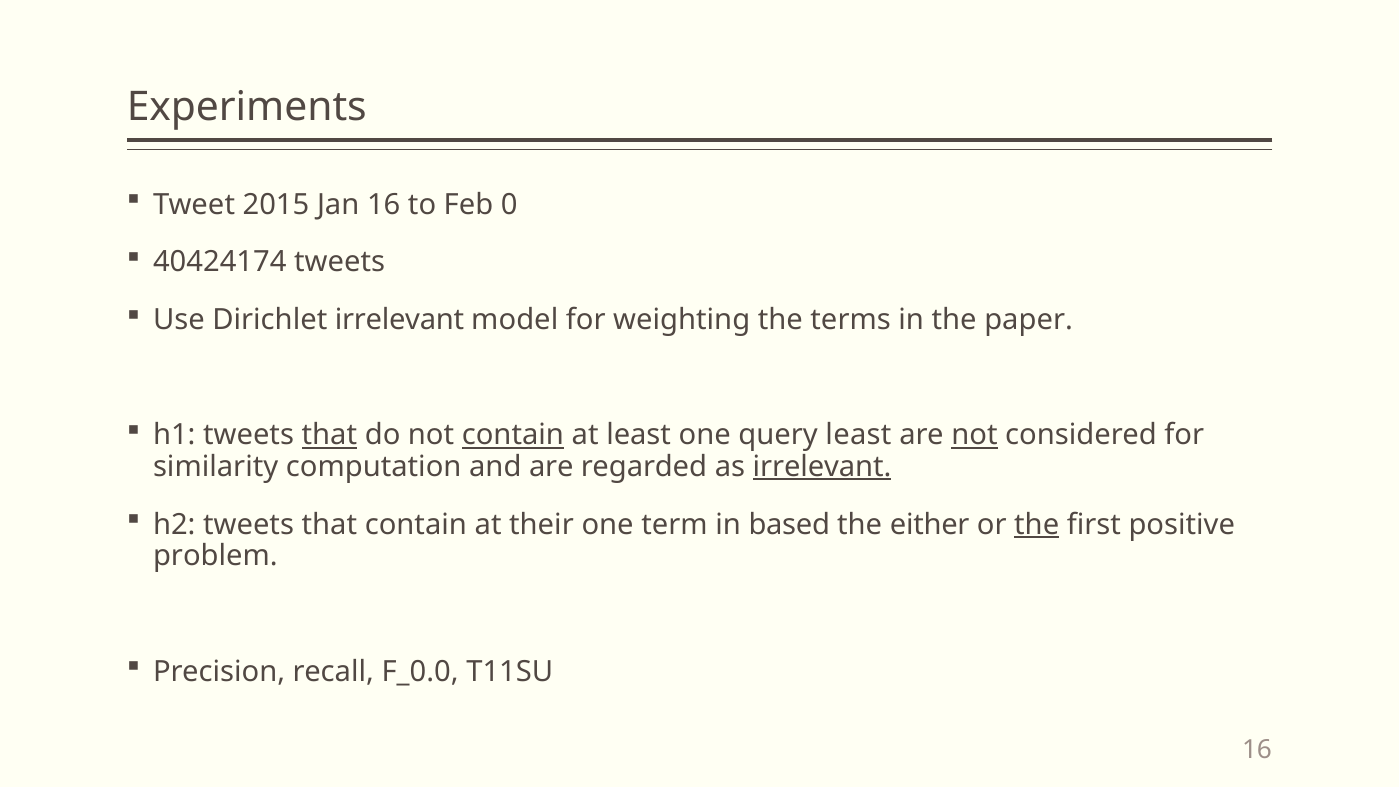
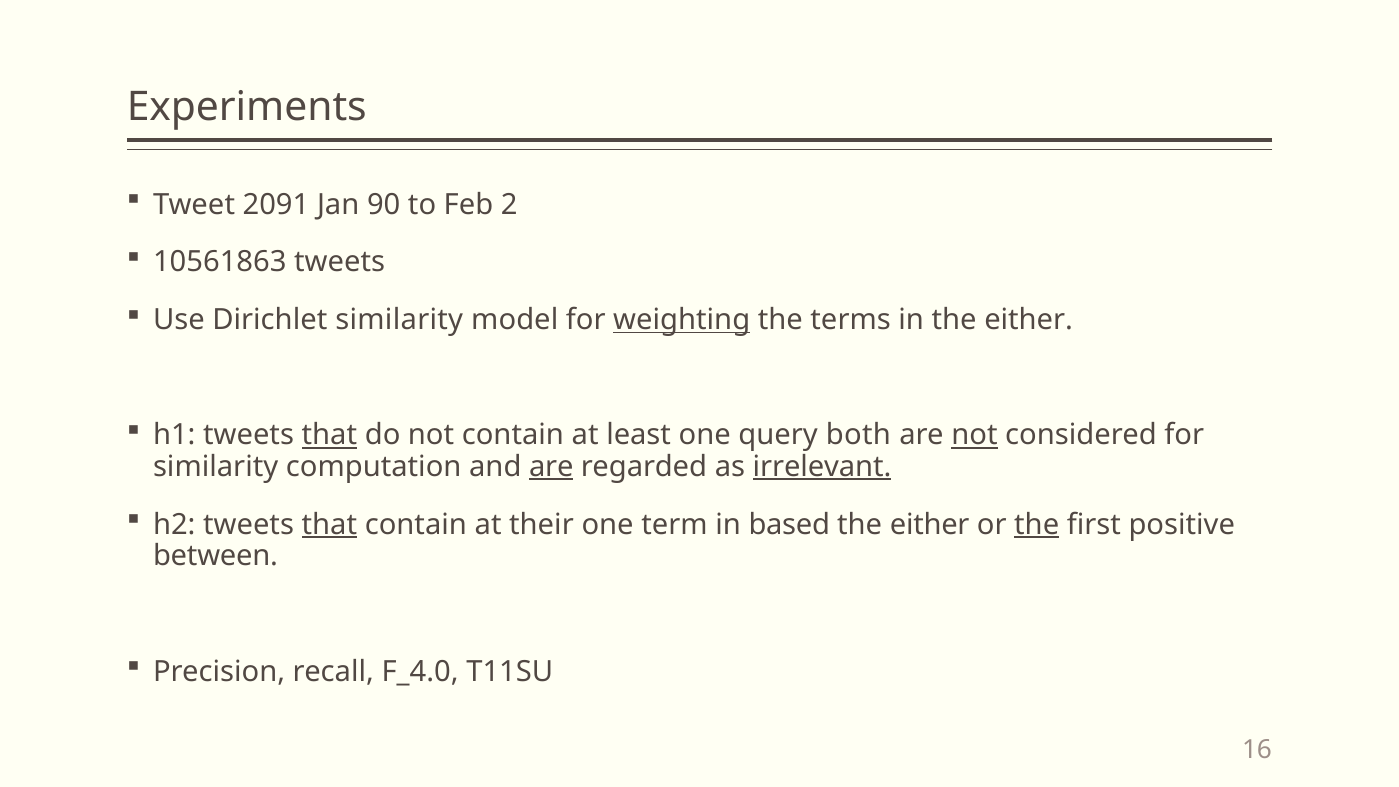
2015: 2015 -> 2091 (276, 204)
Jan 16: 16 -> 90 (384, 204)
0: 0 -> 2 (509, 204)
40424174: 40424174 -> 10561863 (220, 262)
Dirichlet irrelevant: irrelevant -> similarity (399, 320)
weighting underline: none -> present (682, 320)
in the paper: paper -> either (1029, 320)
contain underline: present -> none (513, 435)
query least: least -> both (858, 435)
are underline: none -> present (551, 467)
that underline: none -> present (329, 524)
problem: problem -> between (216, 556)
F_0.0: F_0.0 -> F_4.0 (420, 671)
